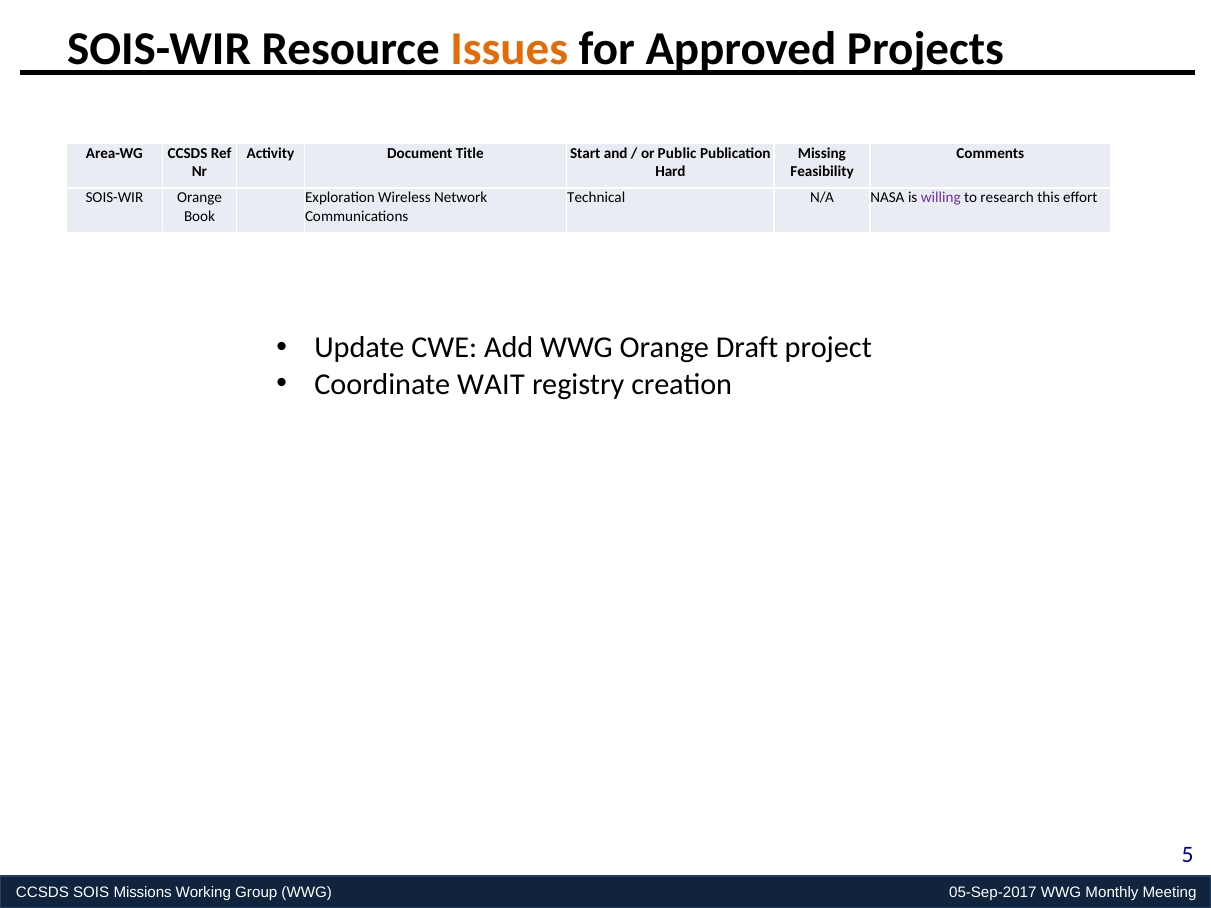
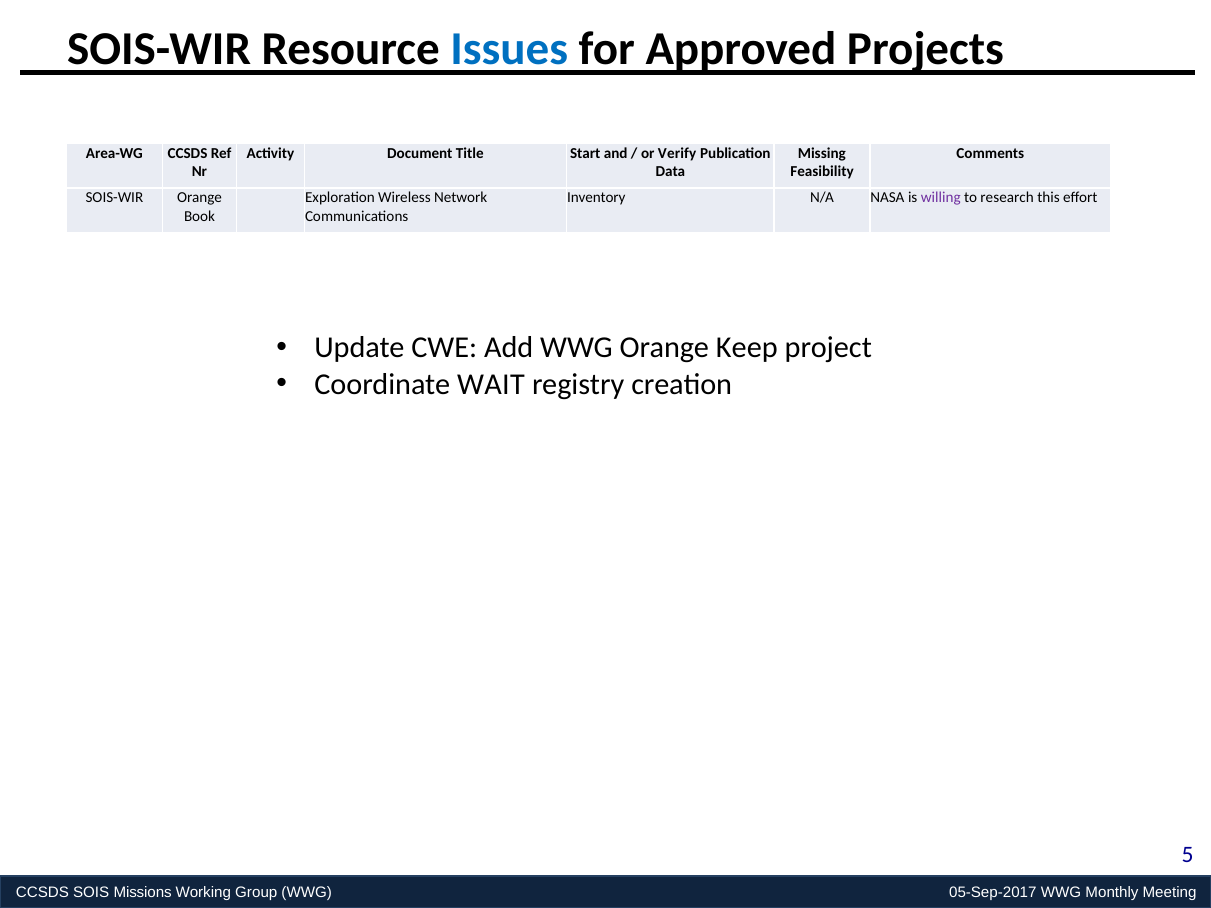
Issues colour: orange -> blue (509, 49)
Public: Public -> Verify (677, 153)
Hard: Hard -> Data (670, 172)
Technical: Technical -> Inventory (596, 198)
Draft: Draft -> Keep (747, 348)
